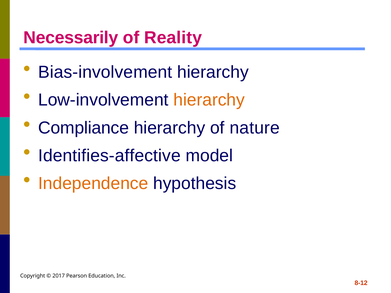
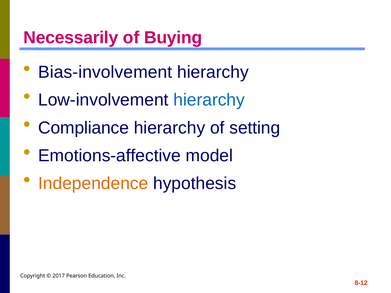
Reality: Reality -> Buying (173, 38)
hierarchy colour: orange -> blue (209, 100)
nature: nature -> setting (255, 128)
Identifies-affective: Identifies-affective -> Emotions-affective (109, 156)
